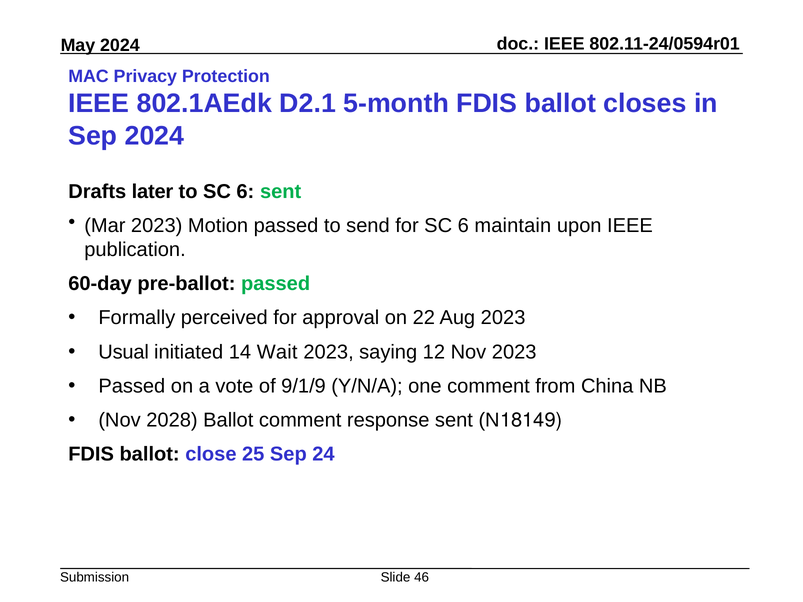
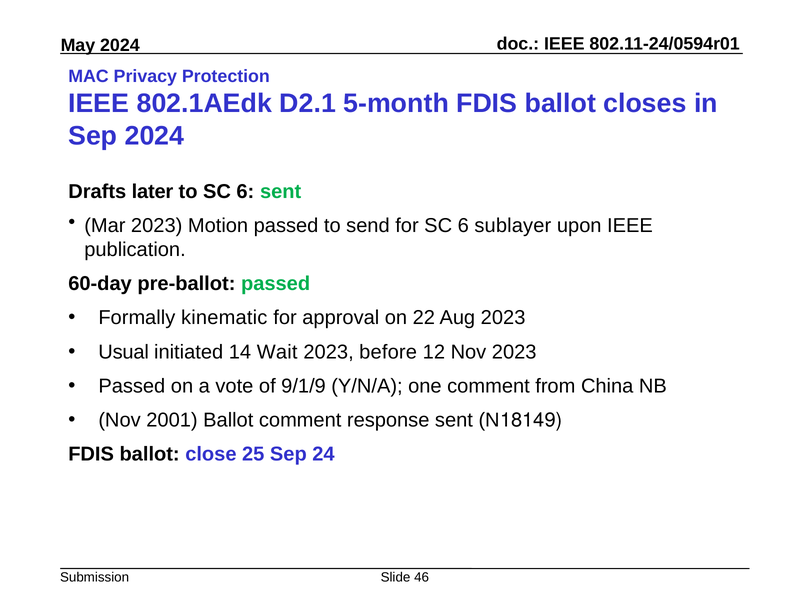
maintain: maintain -> sublayer (513, 226)
perceived: perceived -> kinematic (224, 318)
saying: saying -> before (388, 352)
2028: 2028 -> 2001 (172, 420)
